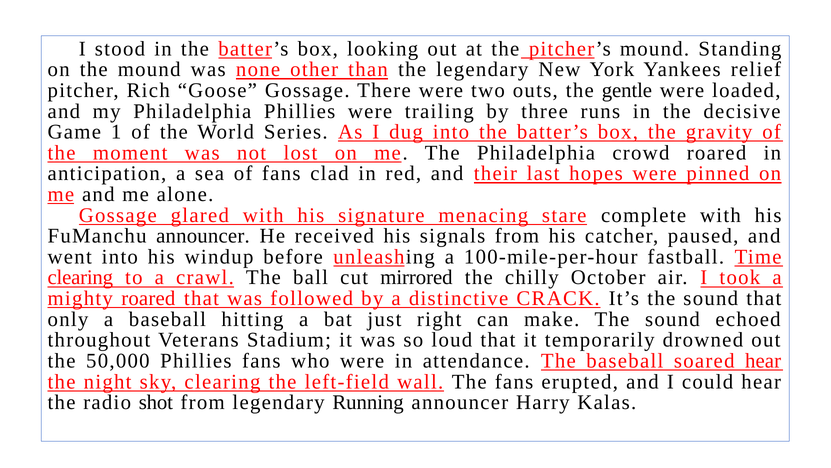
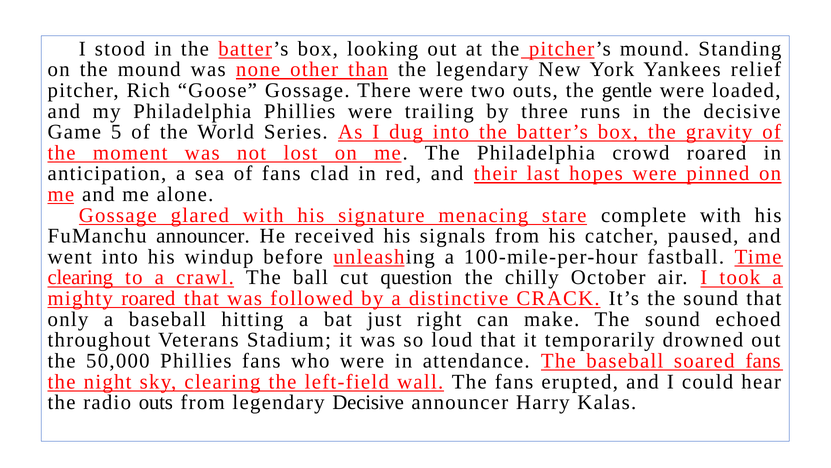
1: 1 -> 5 (116, 132)
mirrored: mirrored -> question (416, 277)
soared hear: hear -> fans (763, 360)
radio shot: shot -> outs (156, 402)
legendary Running: Running -> Decisive (368, 402)
